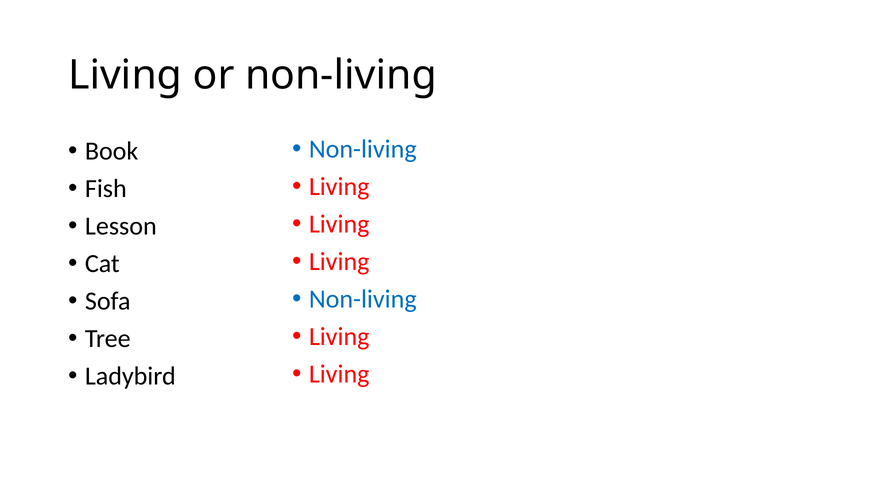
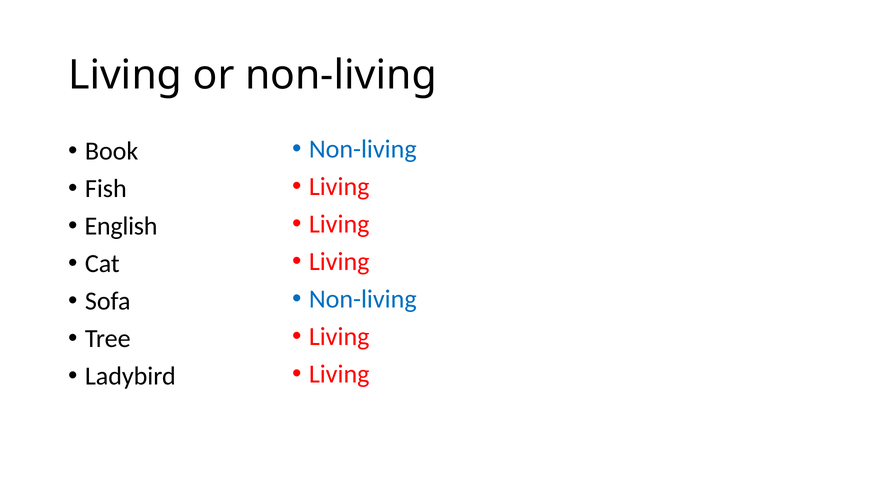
Lesson: Lesson -> English (121, 226)
